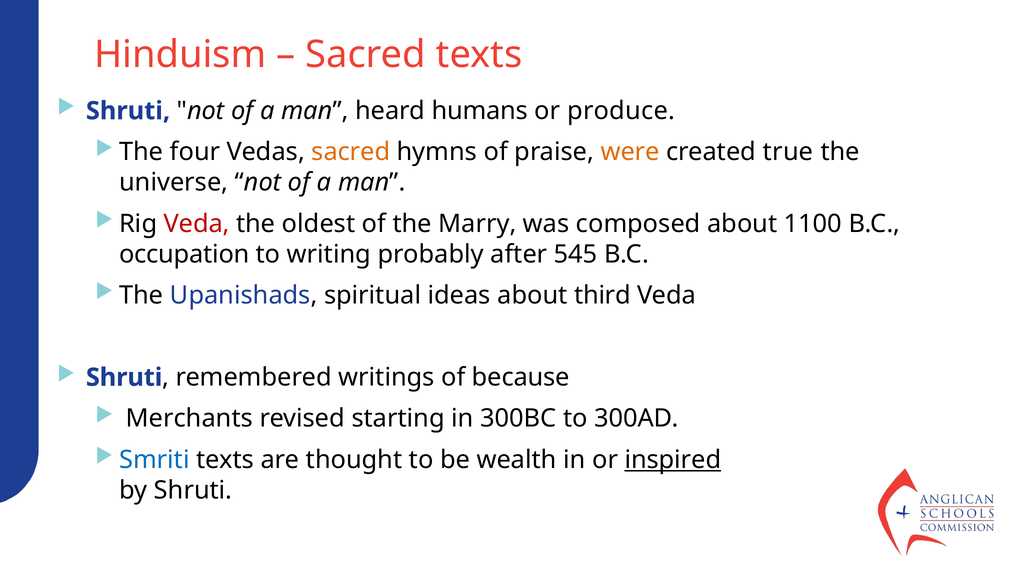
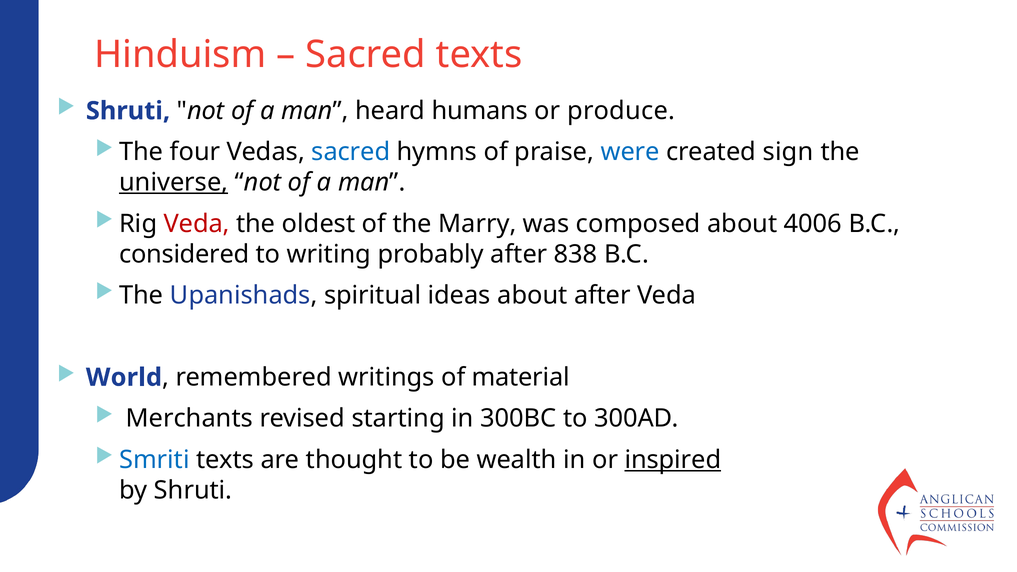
sacred colour: orange -> blue (351, 152)
were colour: orange -> blue (630, 152)
true: true -> sign (788, 152)
universe underline: none -> present (174, 183)
1100: 1100 -> 4006 (813, 224)
occupation: occupation -> considered (184, 254)
545: 545 -> 838 (576, 254)
about third: third -> after (602, 295)
Shruti: Shruti -> World (124, 377)
because: because -> material (521, 377)
